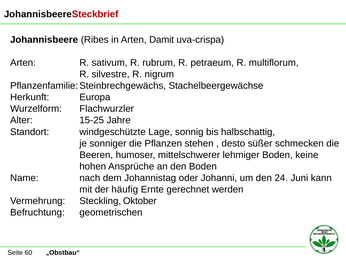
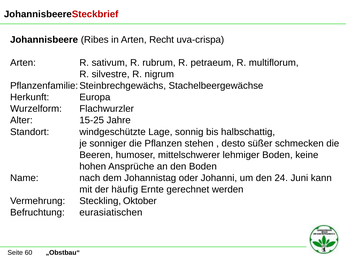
Damit: Damit -> Recht (162, 40)
geometrischen: geometrischen -> eurasiatischen (111, 213)
